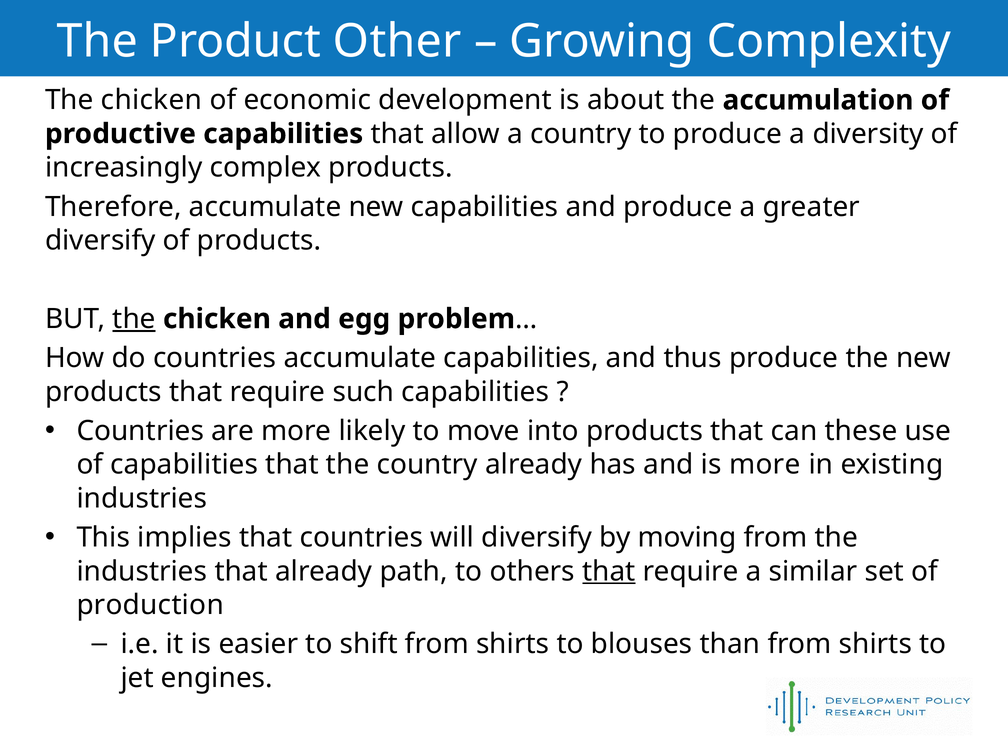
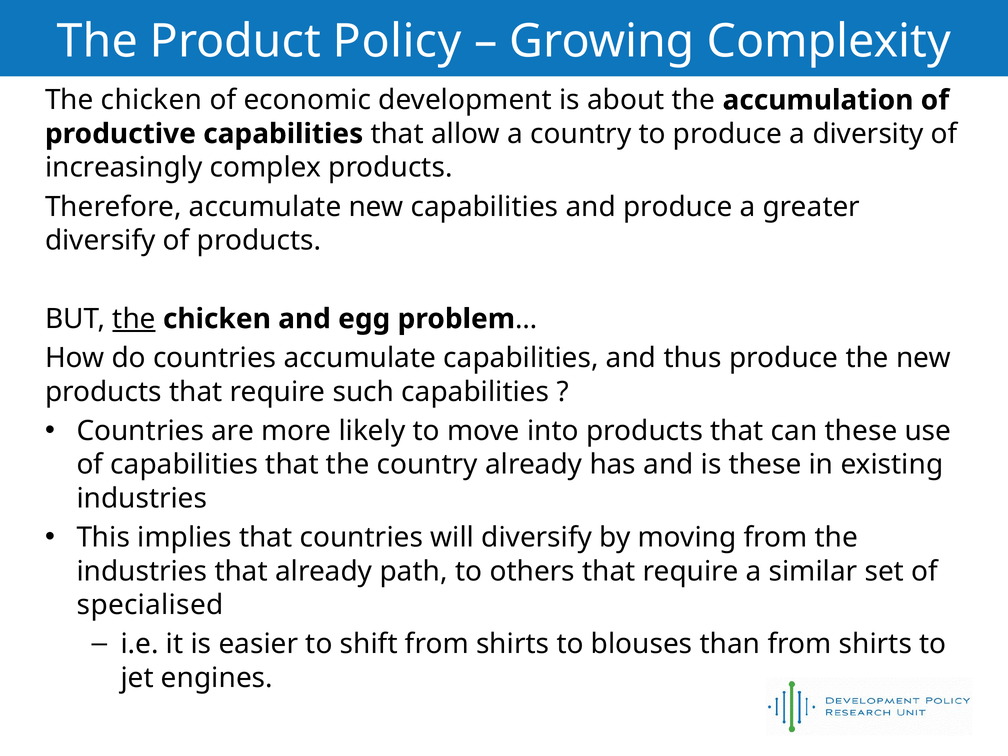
Other: Other -> Policy (397, 41)
is more: more -> these (765, 465)
that underline: present -> none (609, 571)
production: production -> specialised (150, 605)
